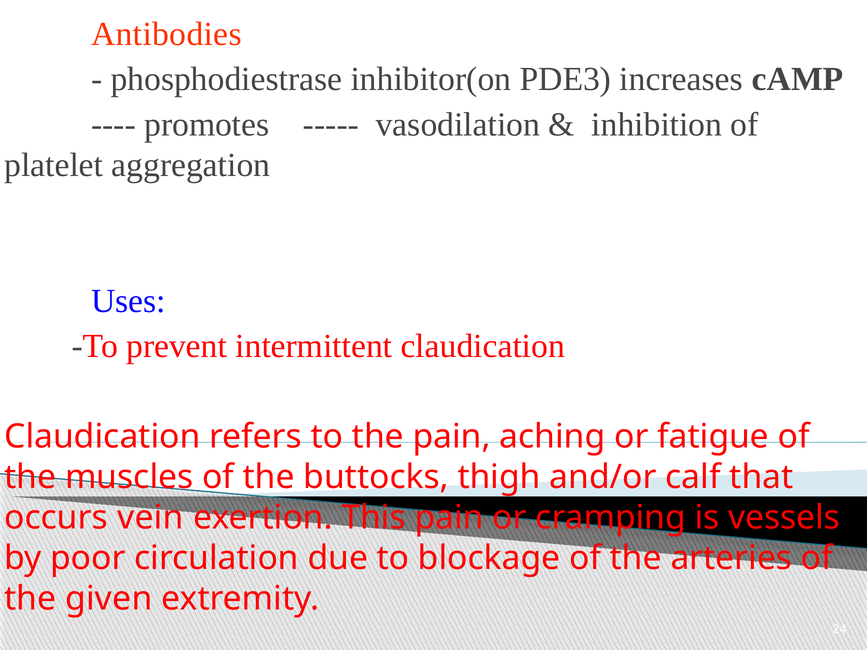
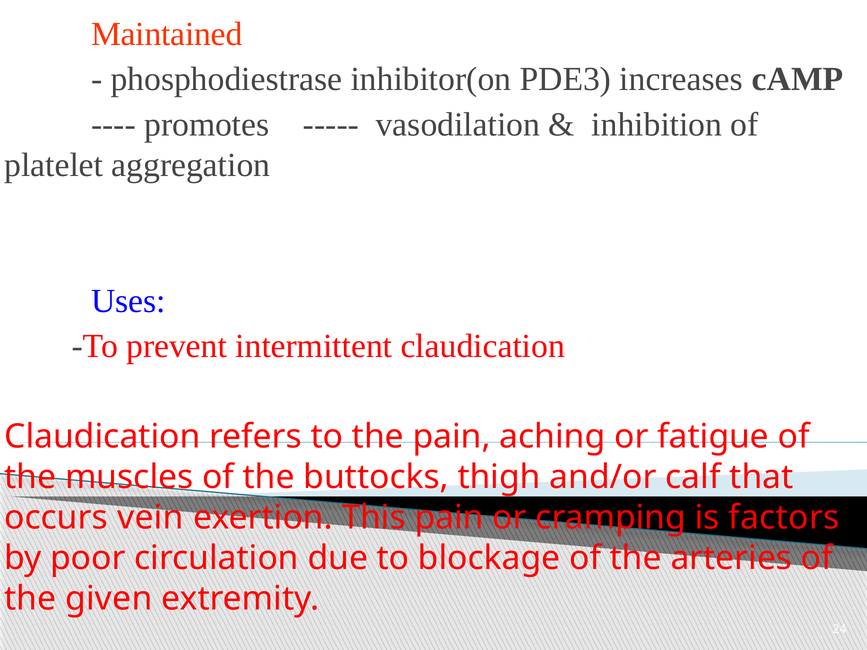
Antibodies: Antibodies -> Maintained (167, 34)
vessels: vessels -> factors (784, 518)
